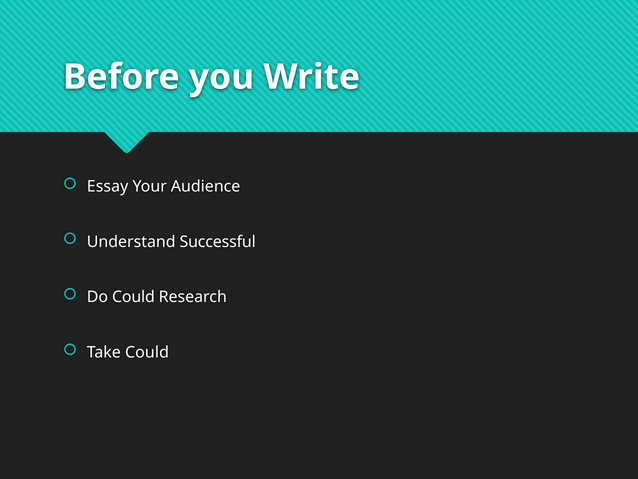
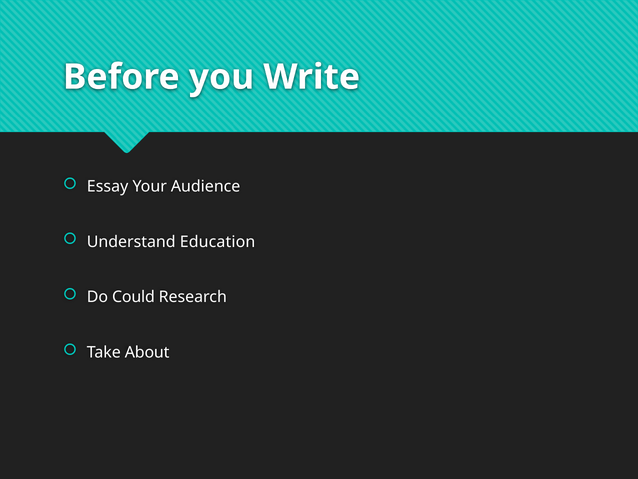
Successful: Successful -> Education (218, 242)
Take Could: Could -> About (147, 352)
